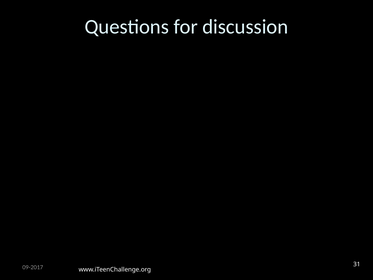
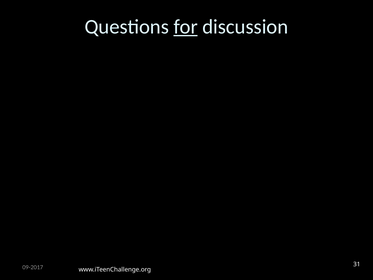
for underline: none -> present (186, 27)
